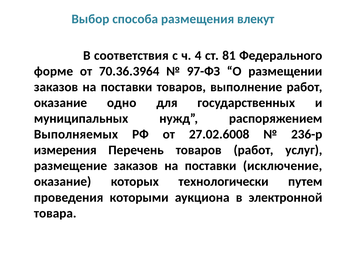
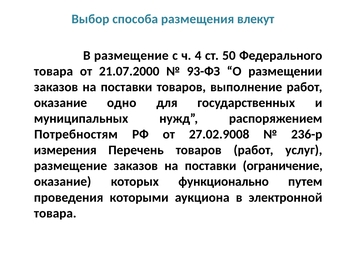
В соответствия: соответствия -> размещение (131, 56)
81: 81 -> 50 (229, 56)
форме: форме -> товара (53, 71)
70.36.3964: 70.36.3964 -> 21.07.2000 (129, 71)
97-ФЗ: 97-ФЗ -> 93-ФЗ (203, 71)
Выполняемых: Выполняемых -> Потребностям (76, 134)
27.02.6008: 27.02.6008 -> 27.02.9008 (219, 134)
исключение: исключение -> ограничение (283, 166)
технологически: технологически -> функционально (224, 182)
